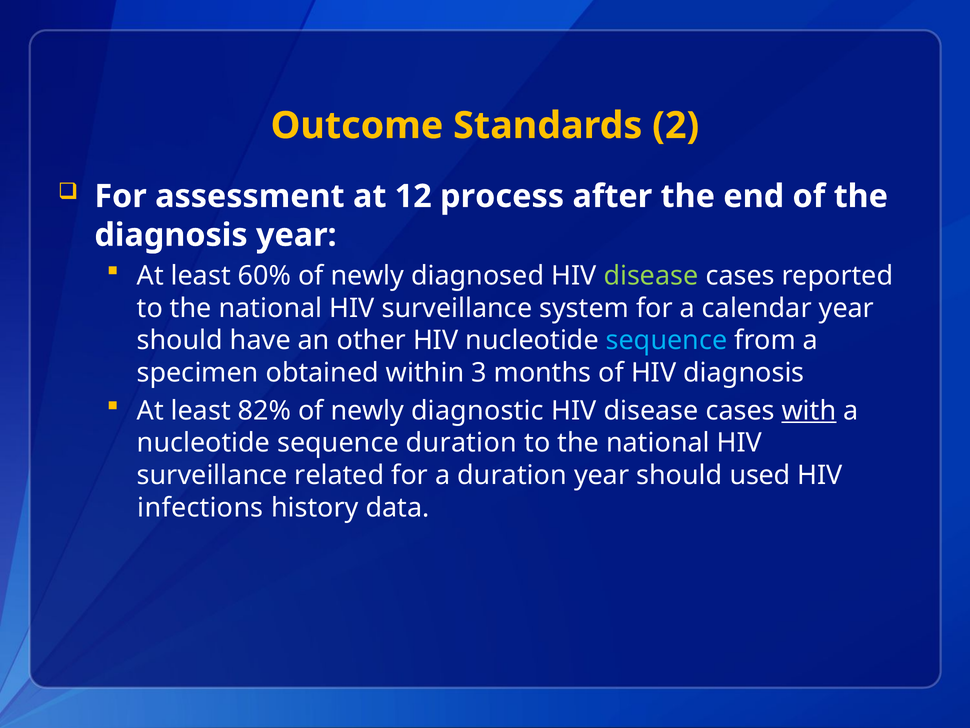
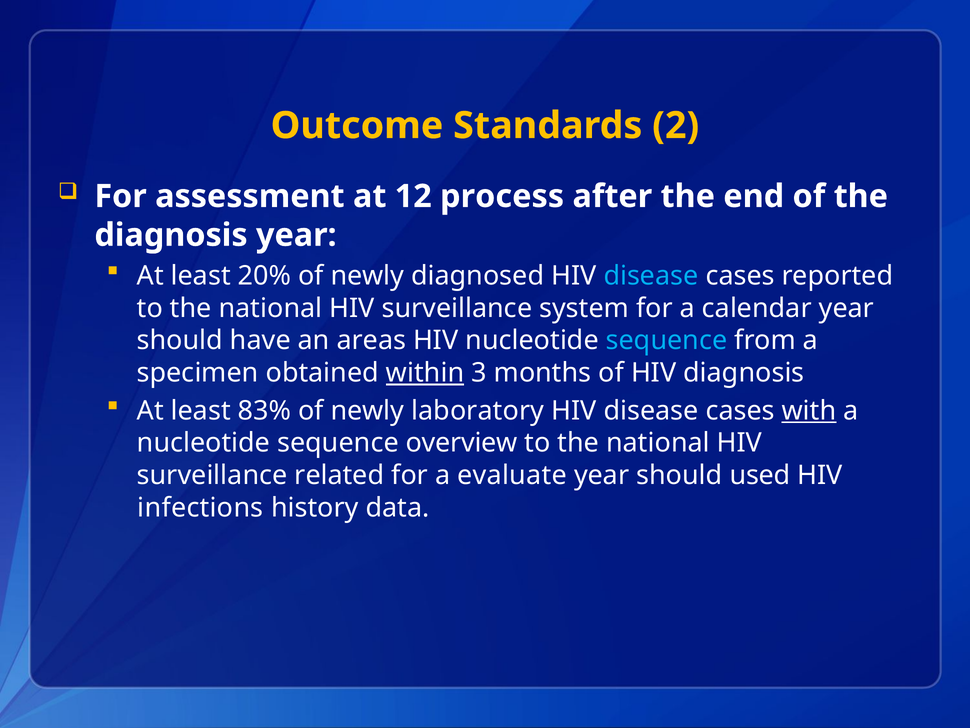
60%: 60% -> 20% (264, 276)
disease colour: light green -> light blue (651, 276)
other: other -> areas (371, 340)
within underline: none -> present (425, 373)
82%: 82% -> 83% (264, 410)
diagnostic: diagnostic -> laboratory (478, 410)
sequence duration: duration -> overview (462, 443)
a duration: duration -> evaluate (512, 475)
